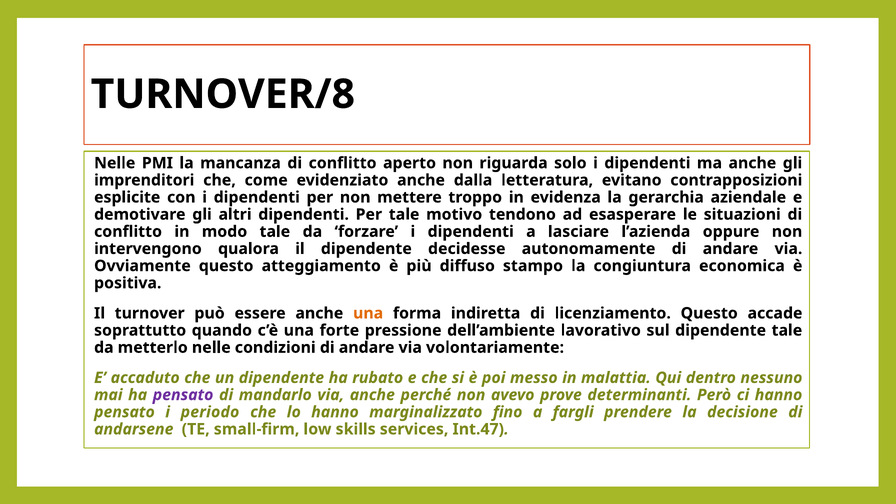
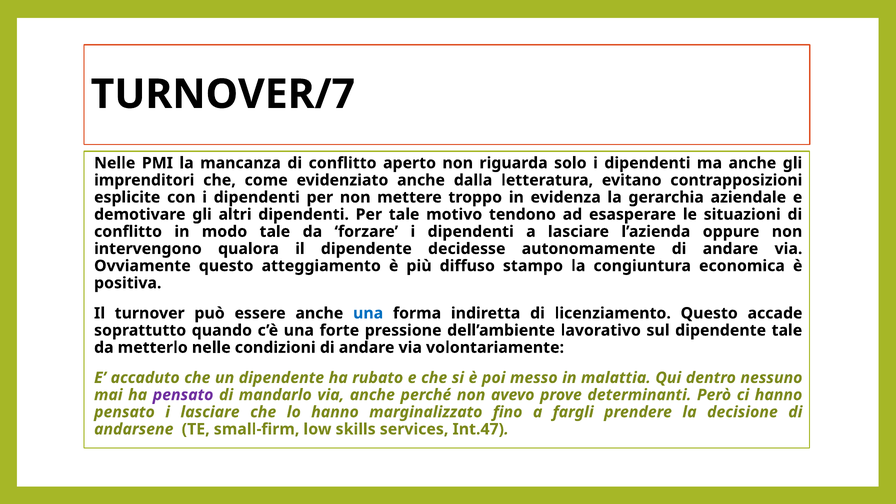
TURNOVER/8: TURNOVER/8 -> TURNOVER/7 (223, 94)
una colour: orange -> blue (368, 313)
i periodo: periodo -> lasciare (210, 412)
